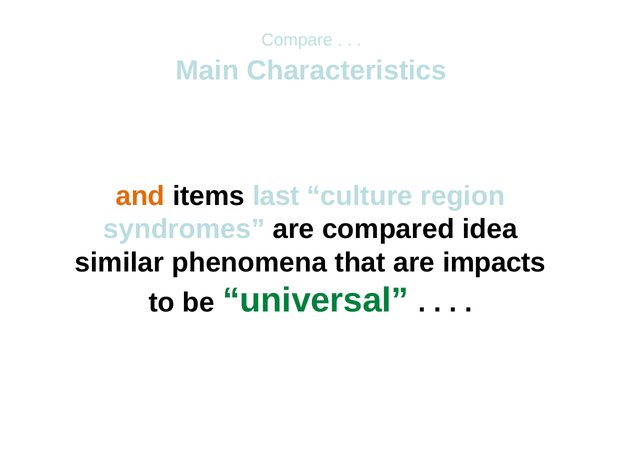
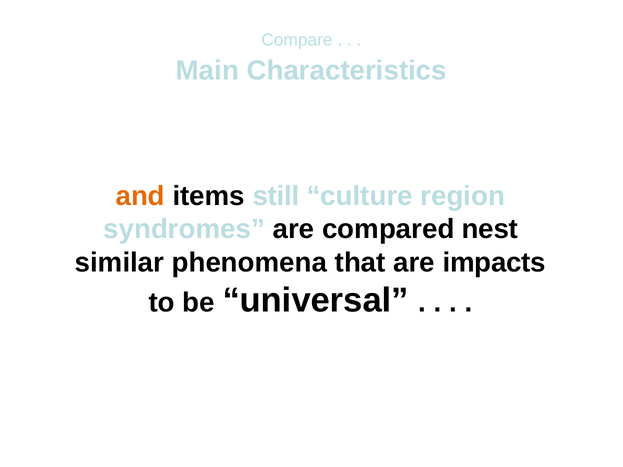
last: last -> still (276, 196)
idea: idea -> nest (490, 229)
universal colour: green -> black (316, 301)
